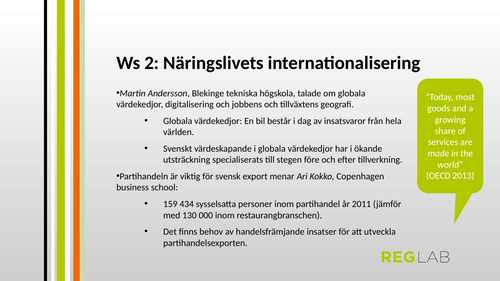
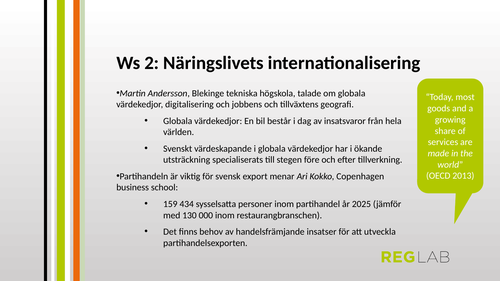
2011: 2011 -> 2025 (361, 204)
